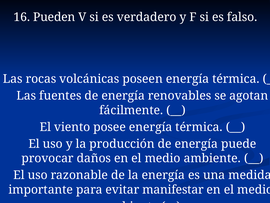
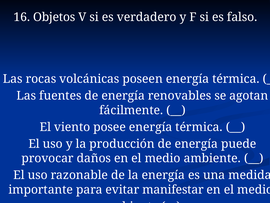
Pueden: Pueden -> Objetos (54, 17)
